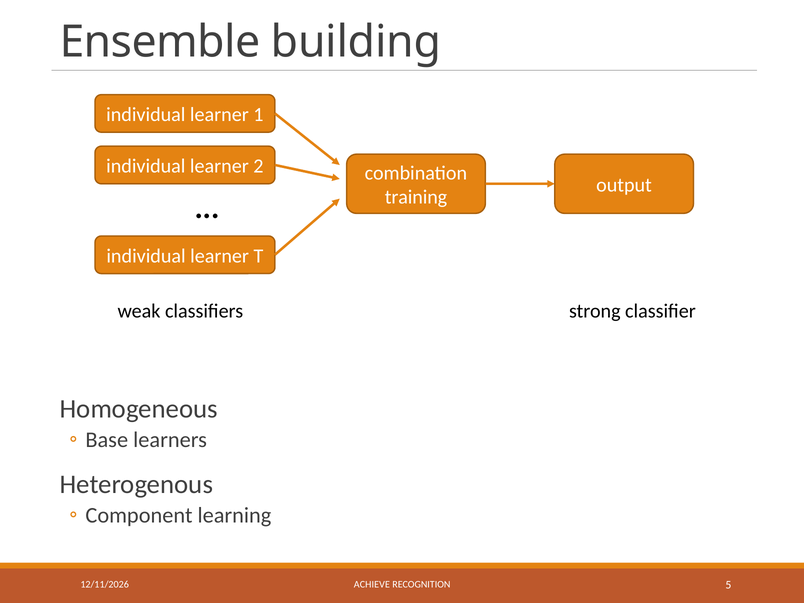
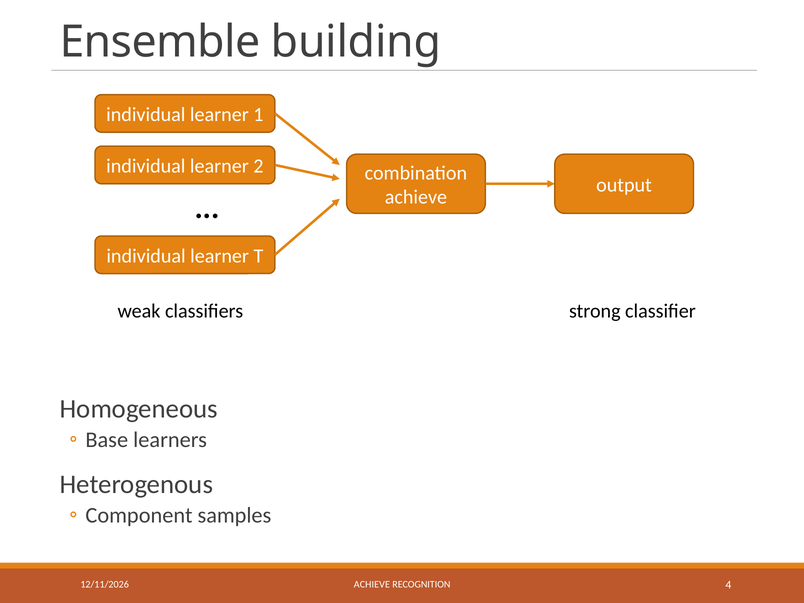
training: training -> achieve (416, 197)
learning: learning -> samples (234, 515)
5: 5 -> 4 (728, 585)
